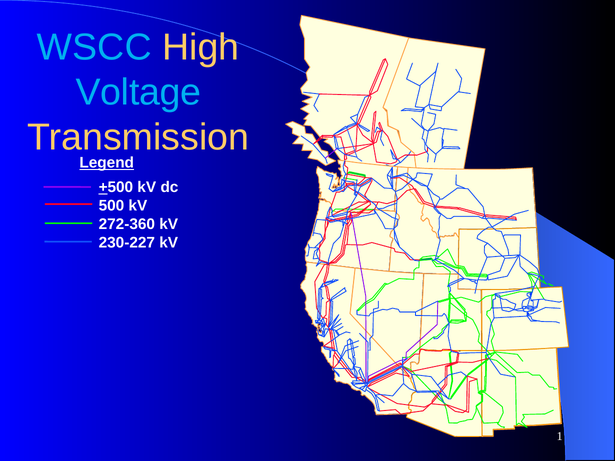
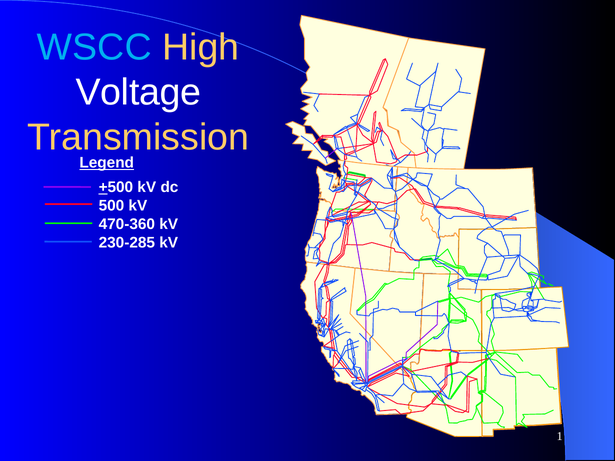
Voltage colour: light blue -> white (138, 92)
272-360: 272-360 -> 470-360 (127, 224)
230-227: 230-227 -> 230-285 (127, 243)
